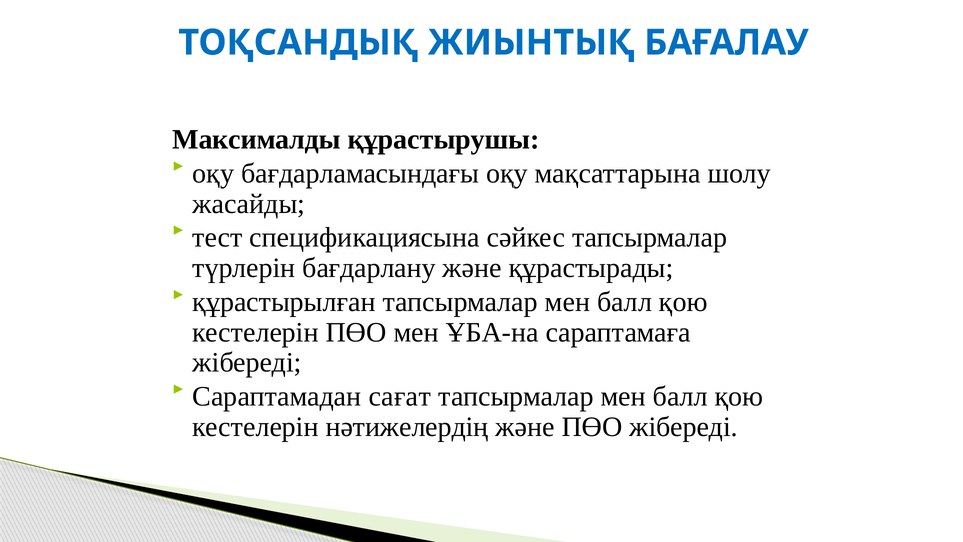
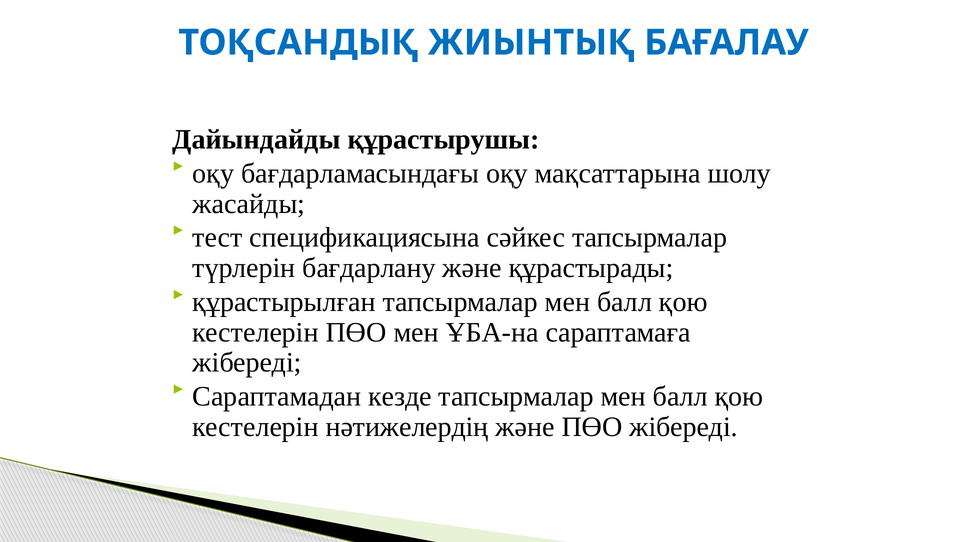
Максималды: Максималды -> Дайындайды (256, 139)
сағат: сағат -> кезде (400, 396)
